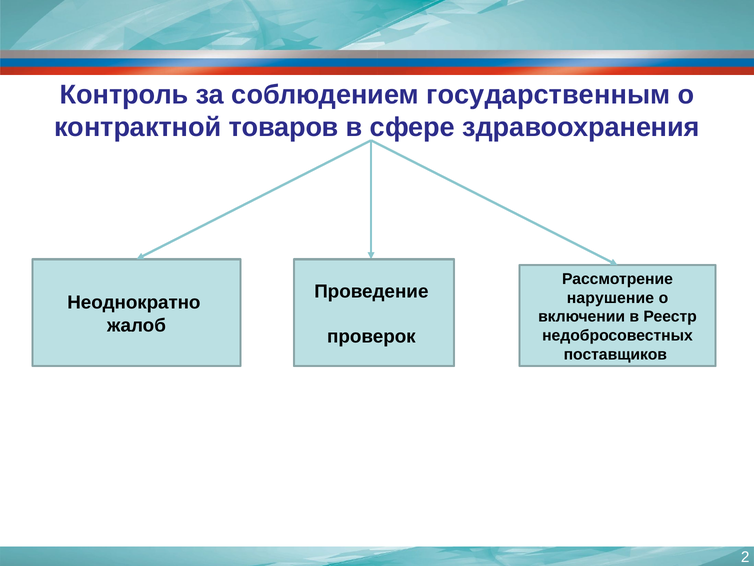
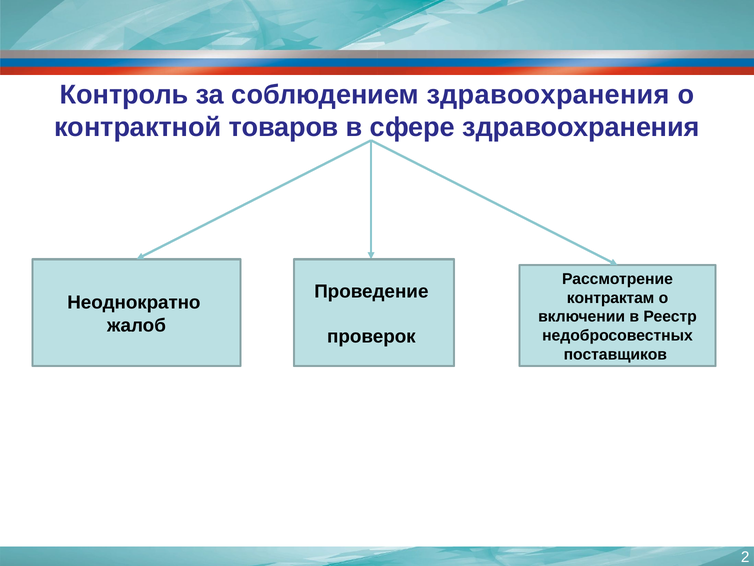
соблюдением государственным: государственным -> здравоохранения (548, 95)
нарушение: нарушение -> контрактам (611, 298)
